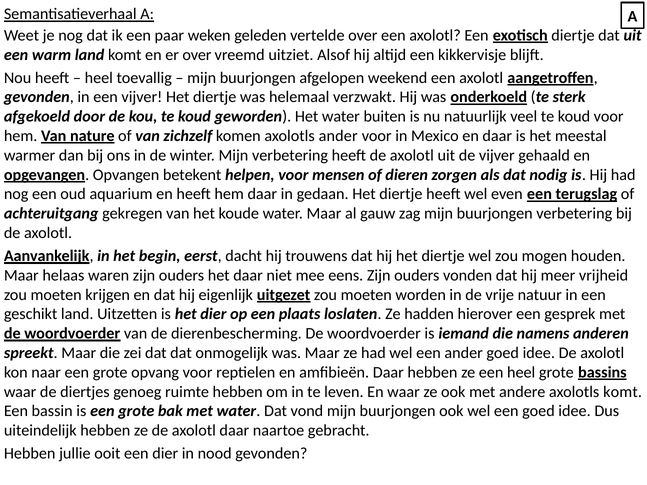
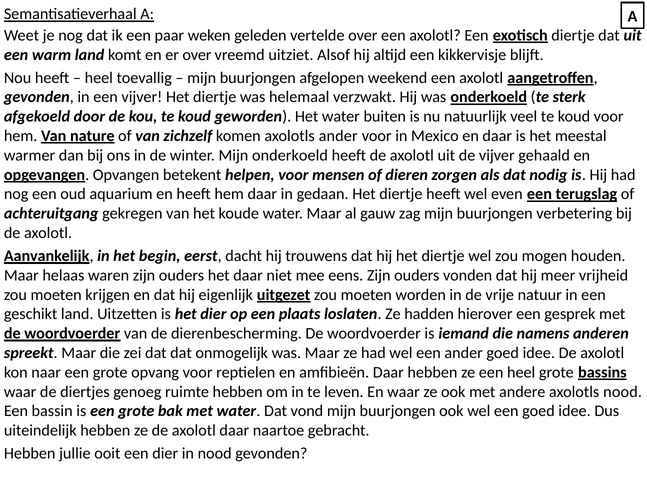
Mijn verbetering: verbetering -> onderkoeld (290, 155)
axolotls komt: komt -> nood (623, 392)
